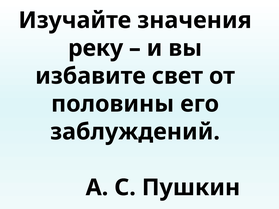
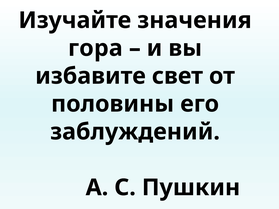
реку: реку -> гора (95, 48)
